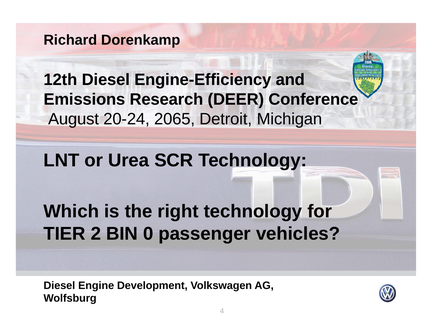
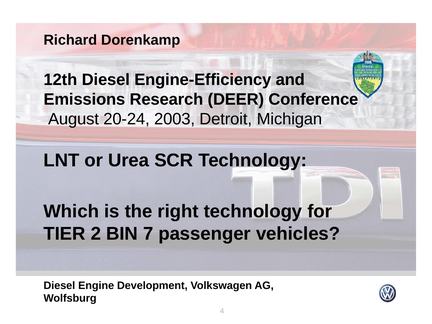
2065: 2065 -> 2003 (175, 119)
0: 0 -> 7 (148, 234)
